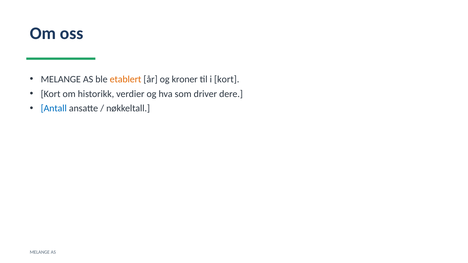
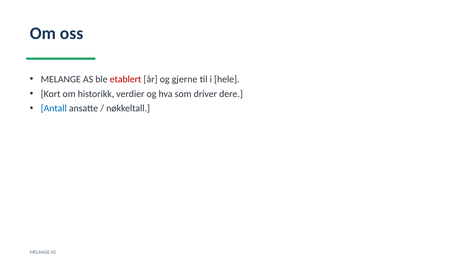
etablert colour: orange -> red (126, 79)
kroner: kroner -> gjerne (185, 79)
i kort: kort -> hele (227, 79)
